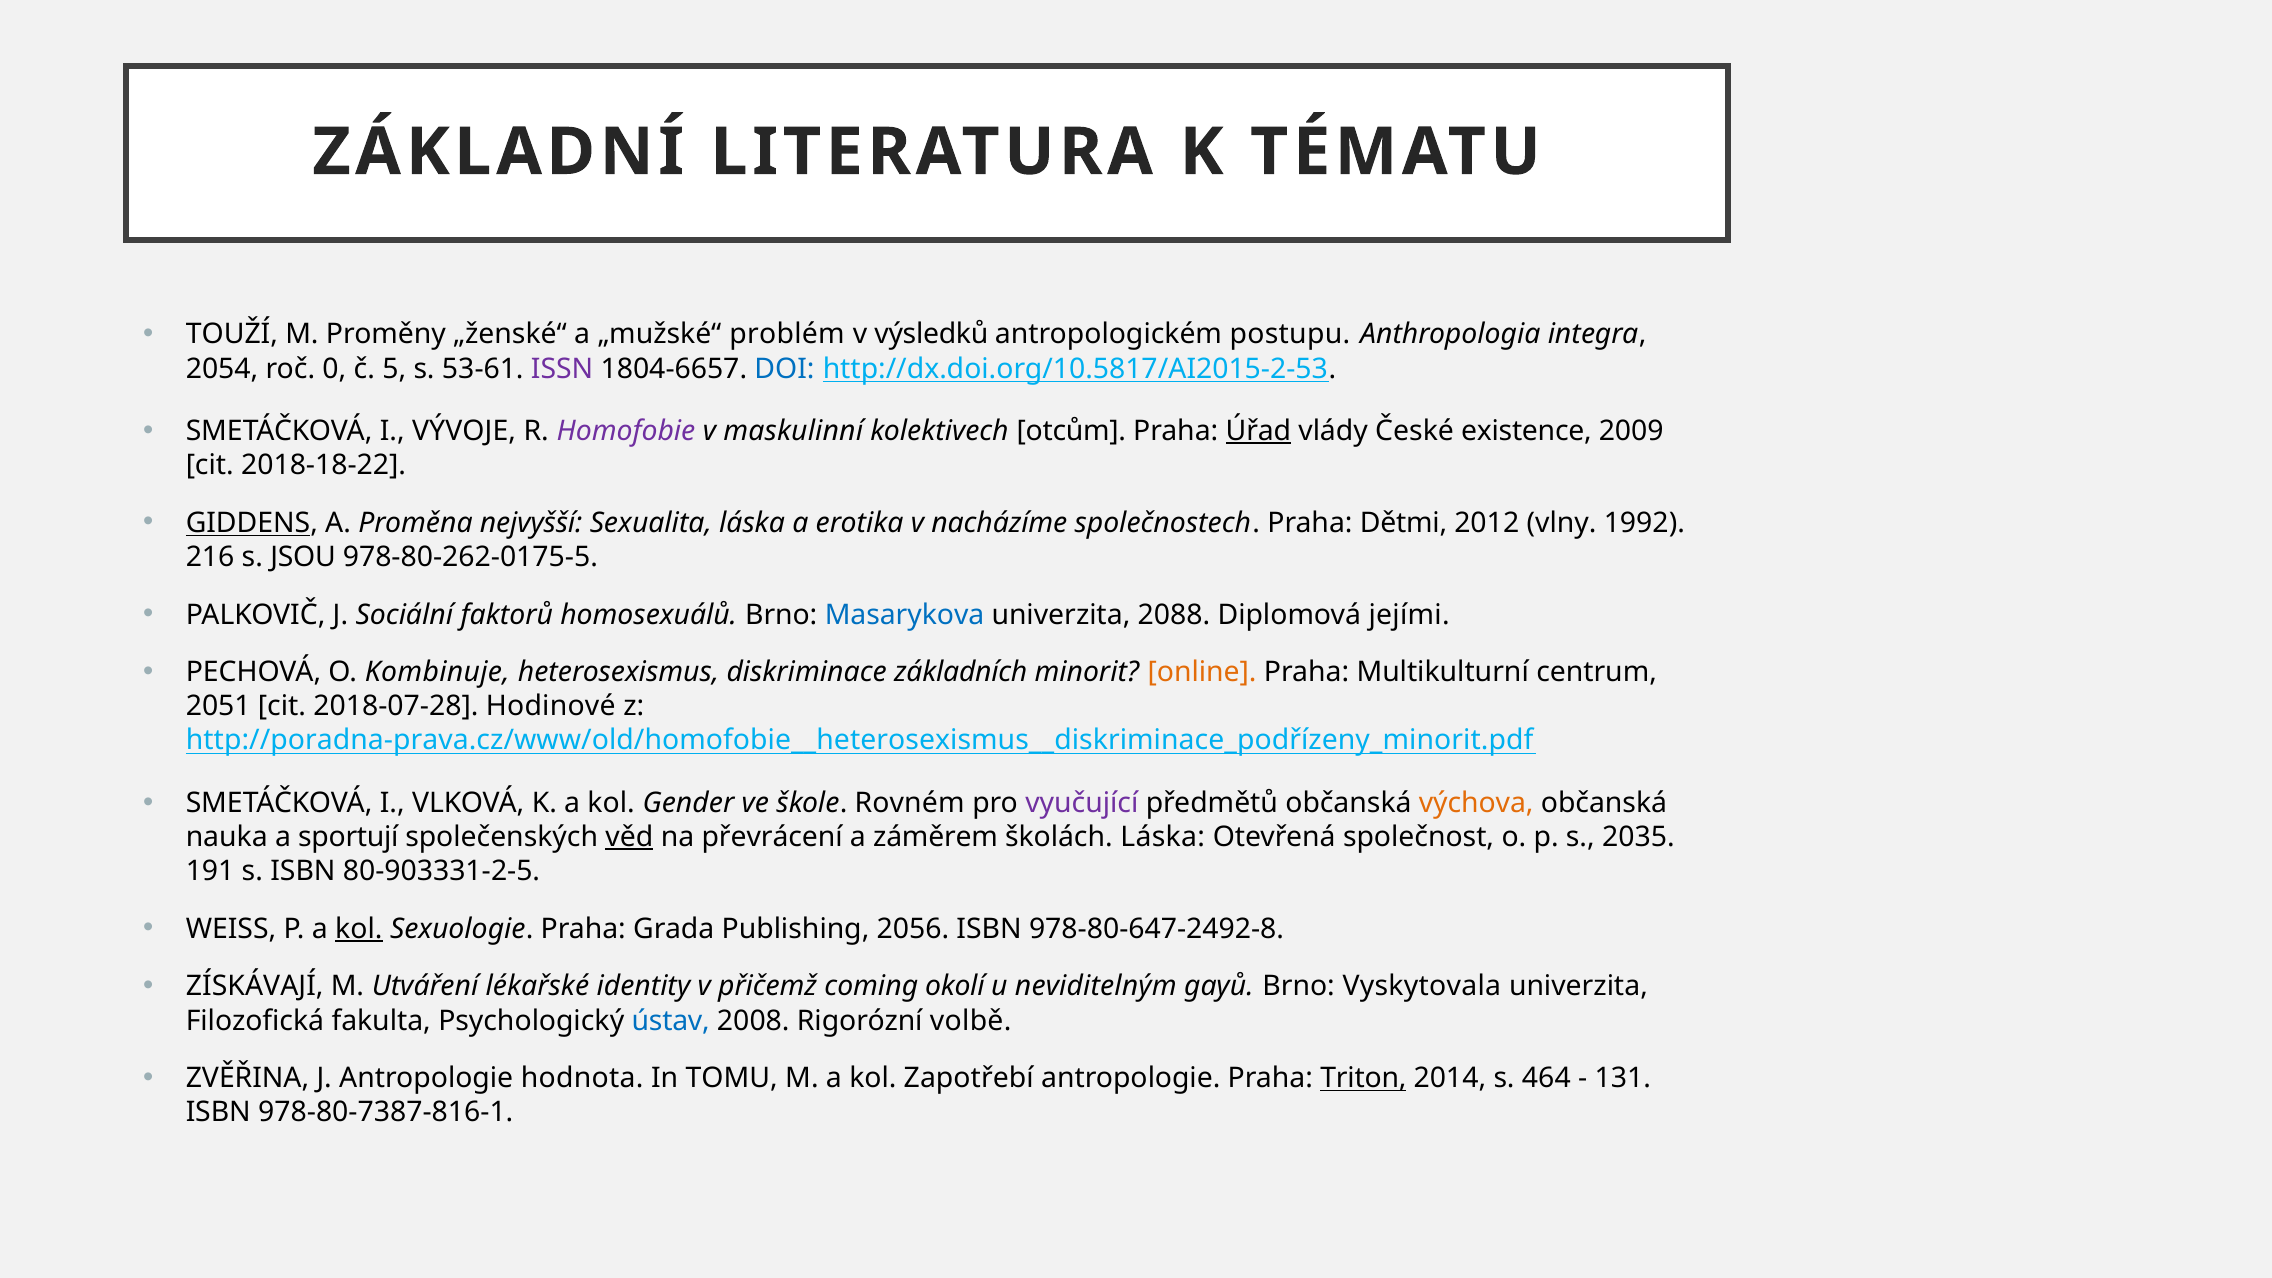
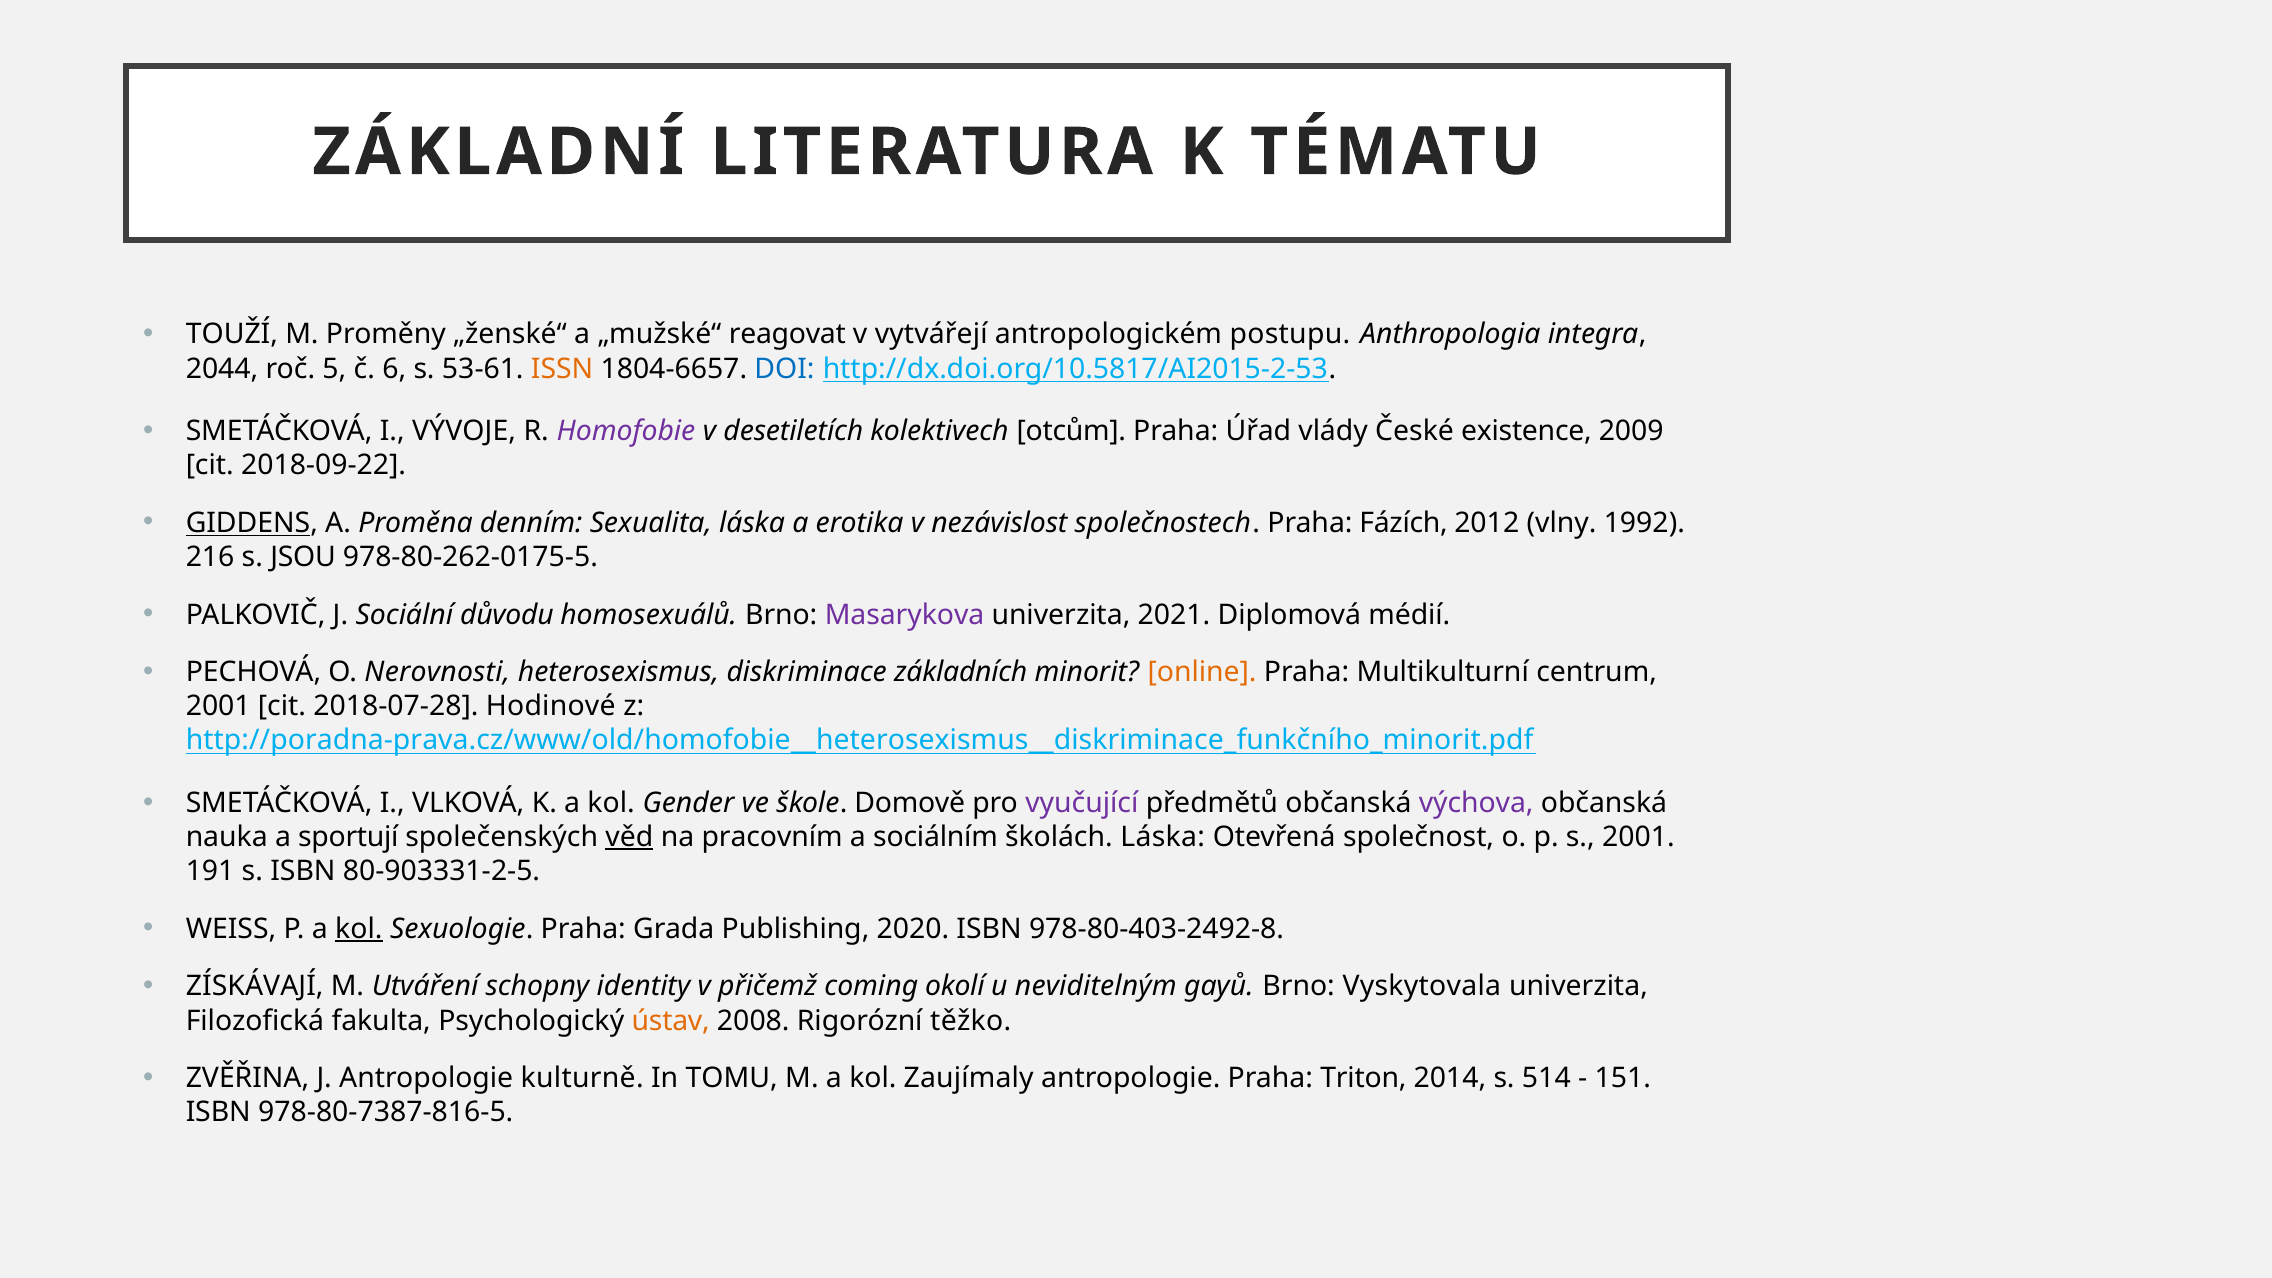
problém: problém -> reagovat (787, 335)
výsledků: výsledků -> vytvářejí (931, 335)
2054: 2054 -> 2044 (222, 369)
0: 0 -> 5 (334, 369)
5: 5 -> 6 (394, 369)
ISSN colour: purple -> orange (562, 369)
maskulinní: maskulinní -> desetiletích (793, 431)
Úřad underline: present -> none (1258, 431)
2018-18-22: 2018-18-22 -> 2018-09-22 (324, 465)
nejvyšší: nejvyšší -> denním (531, 523)
nacházíme: nacházíme -> nezávislost (999, 523)
Dětmi: Dětmi -> Fázích (1404, 523)
faktorů: faktorů -> důvodu (507, 615)
Masarykova colour: blue -> purple (905, 615)
2088: 2088 -> 2021 (1174, 615)
jejími: jejími -> médií (1409, 615)
Kombinuje: Kombinuje -> Nerovnosti (437, 672)
2051: 2051 -> 2001 (218, 707)
http://poradna-prava.cz/www/old/homofobie__heterosexismus__diskriminace_podřízeny_minorit.pdf: http://poradna-prava.cz/www/old/homofobie__heterosexismus__diskriminace_podřízeny_minorit.pdf -> http://poradna-prava.cz/www/old/homofobie__heterosexismus__diskriminace_funkčního_minorit.pdf (860, 741)
Rovném: Rovném -> Domově (910, 803)
výchova colour: orange -> purple (1476, 803)
převrácení: převrácení -> pracovním (772, 837)
záměrem: záměrem -> sociálním (936, 837)
s 2035: 2035 -> 2001 (1638, 837)
2056: 2056 -> 2020 (913, 929)
978-80-647-2492-8: 978-80-647-2492-8 -> 978-80-403-2492-8 (1157, 929)
lékařské: lékařské -> schopny (537, 987)
ústav colour: blue -> orange (671, 1021)
volbě: volbě -> těžko (971, 1021)
hodnota: hodnota -> kulturně (582, 1078)
Zapotřebí: Zapotřebí -> Zaujímaly (969, 1078)
Triton underline: present -> none (1363, 1078)
464: 464 -> 514 (1546, 1078)
131: 131 -> 151 (1623, 1078)
978-80-7387-816-1: 978-80-7387-816-1 -> 978-80-7387-816-5 (386, 1113)
